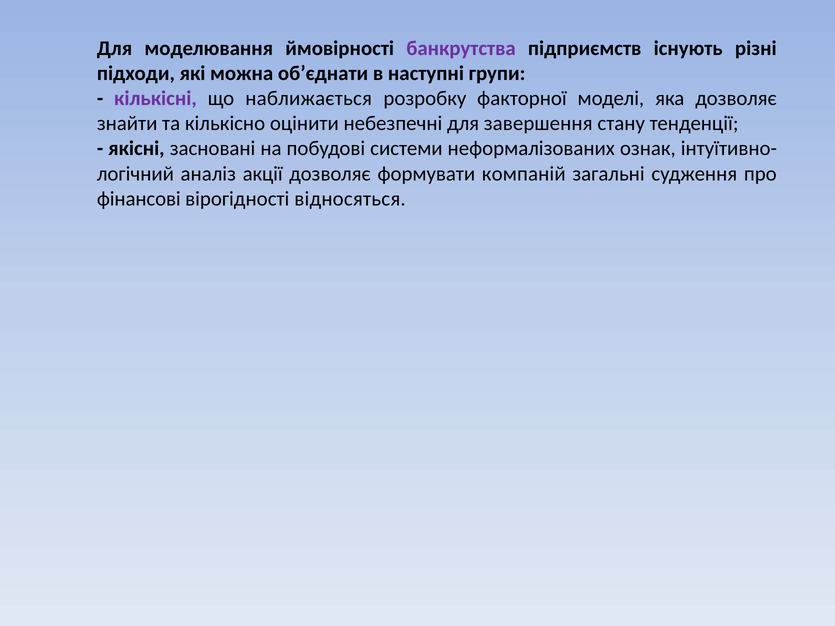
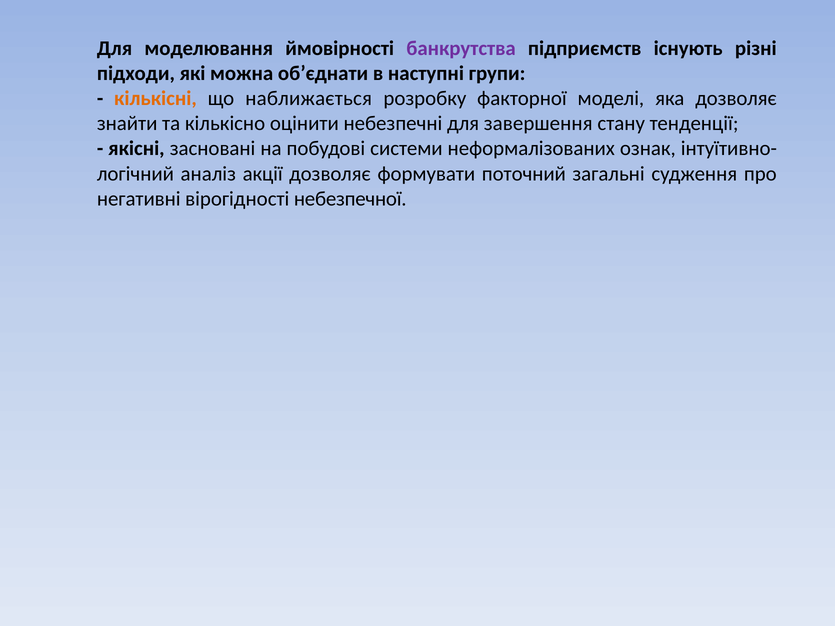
кількісні colour: purple -> orange (155, 99)
компаній: компаній -> поточний (524, 174)
фінансові: фінансові -> негативні (139, 199)
відносяться: відносяться -> небезпечної (350, 199)
